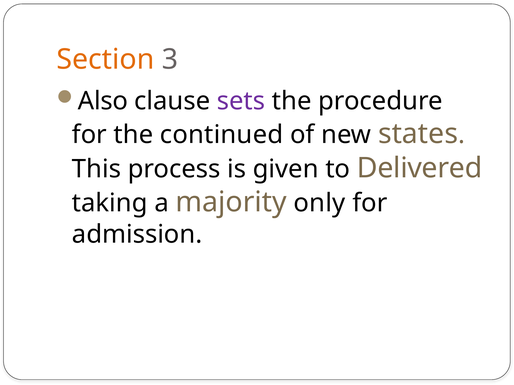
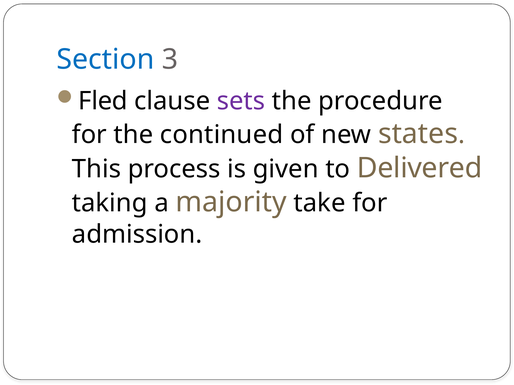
Section colour: orange -> blue (106, 59)
Also: Also -> Fled (103, 101)
only: only -> take (320, 203)
